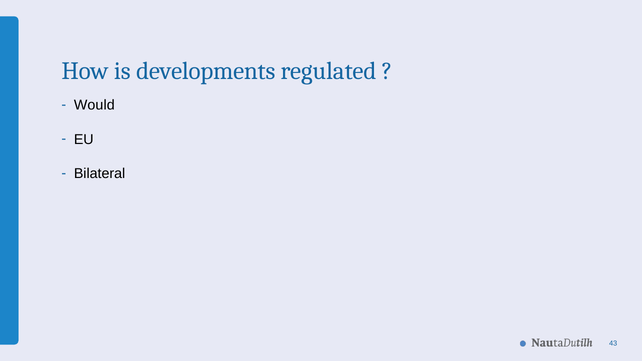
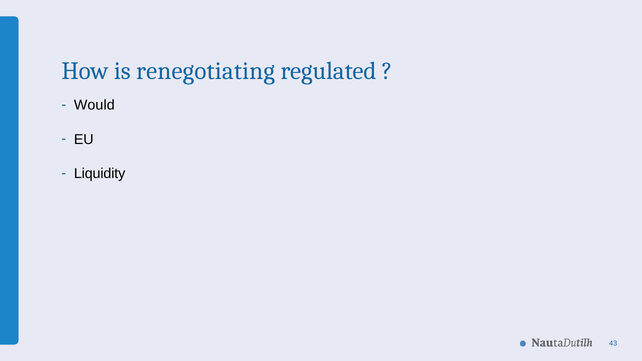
developments: developments -> renegotiating (206, 71)
Bilateral: Bilateral -> Liquidity (100, 174)
